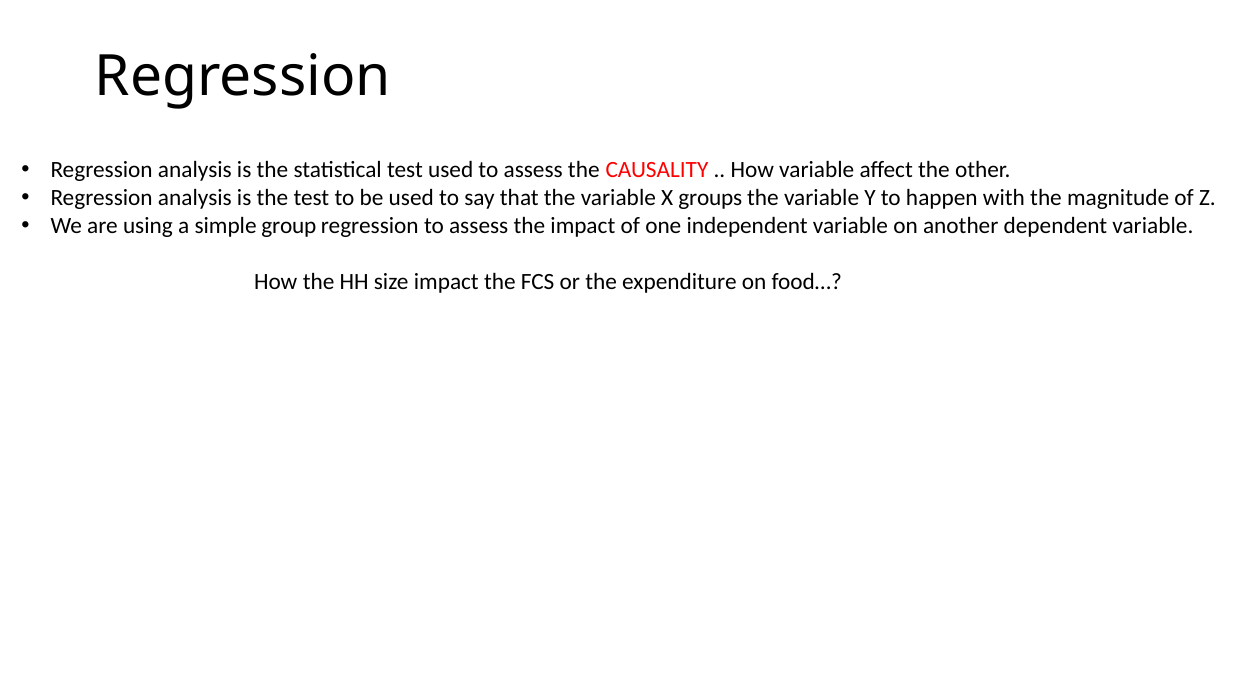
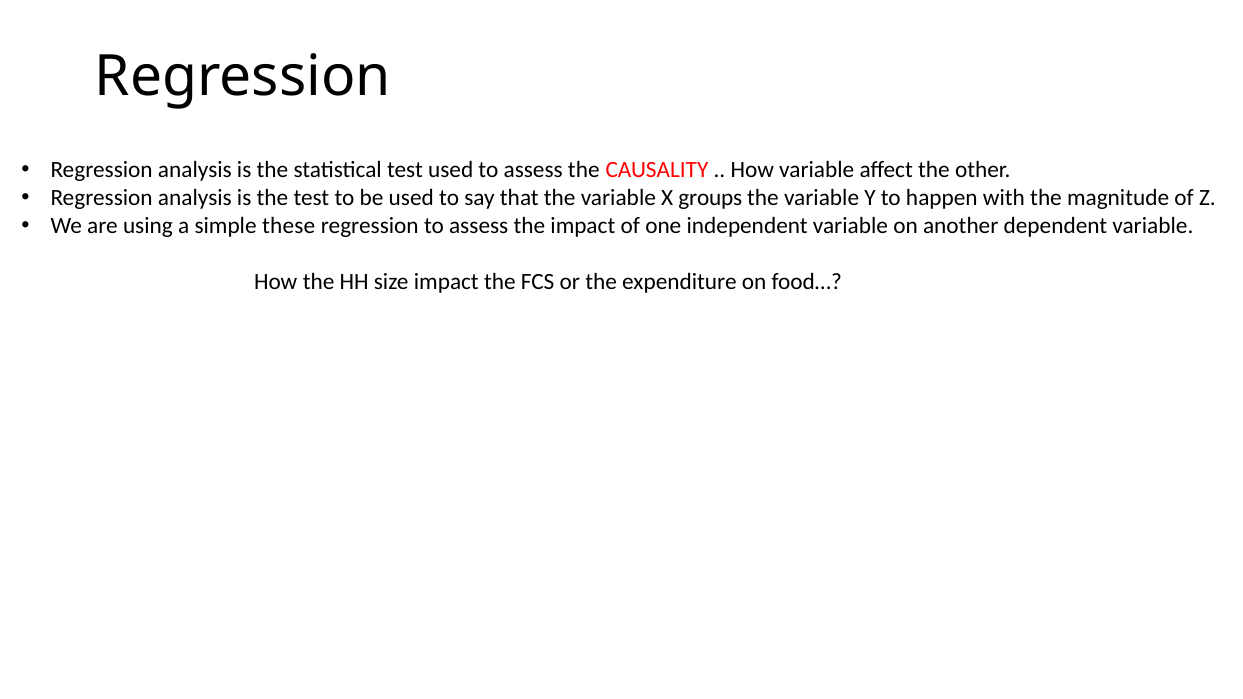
group: group -> these (289, 226)
